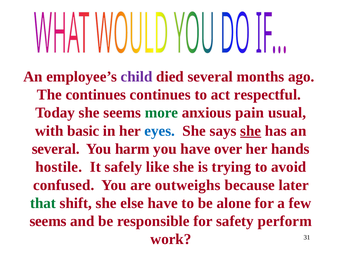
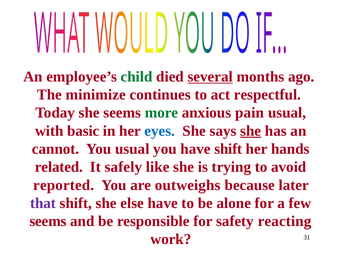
child colour: purple -> green (137, 77)
several underline: none -> present (210, 77)
The continues: continues -> minimize (96, 95)
several: several -> cannot (56, 149)
You harm: harm -> usual (132, 149)
have over: over -> shift (228, 149)
hostile: hostile -> related (59, 167)
confused: confused -> reported (64, 185)
that colour: green -> purple (43, 203)
perform: perform -> reacting (285, 221)
